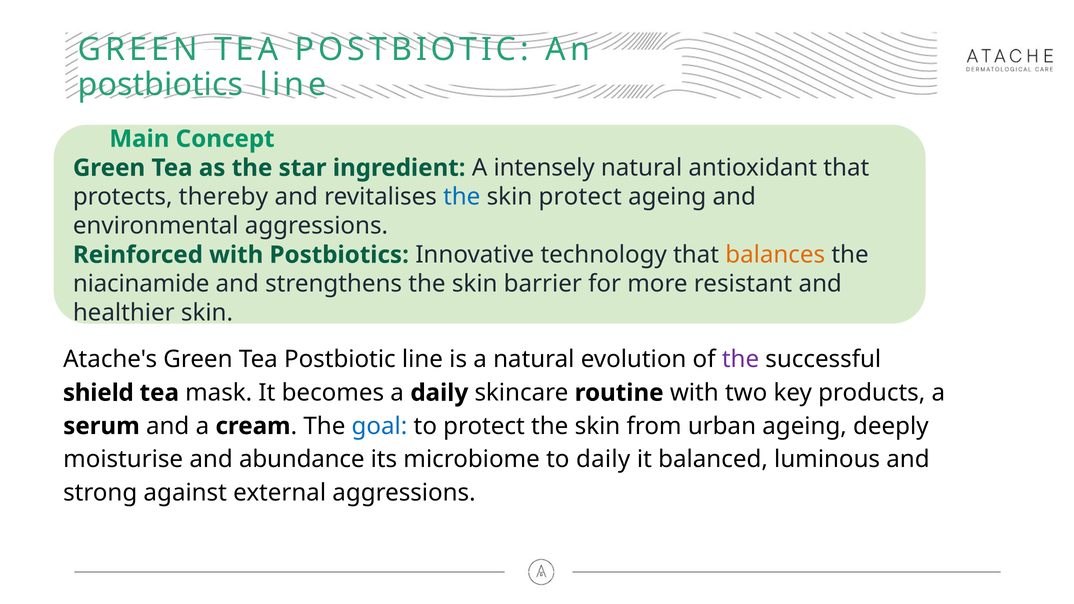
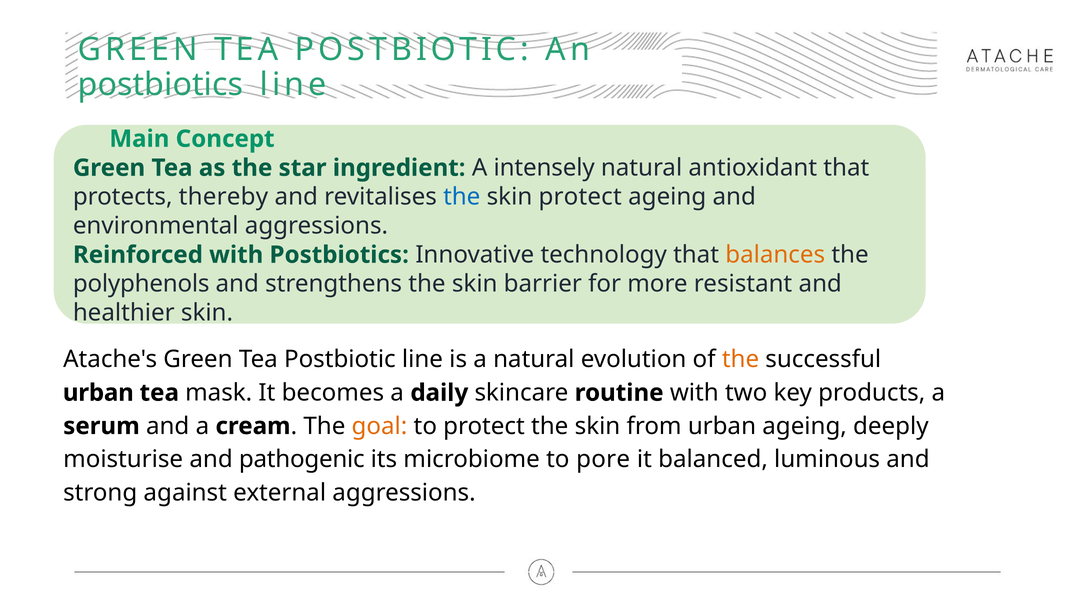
niacinamide: niacinamide -> polyphenols (141, 284)
the colour: purple -> orange (741, 360)
shield: shield -> urban (98, 393)
goal colour: blue -> orange (379, 426)
abundance: abundance -> pathogenic (302, 460)
to daily: daily -> pore (603, 460)
